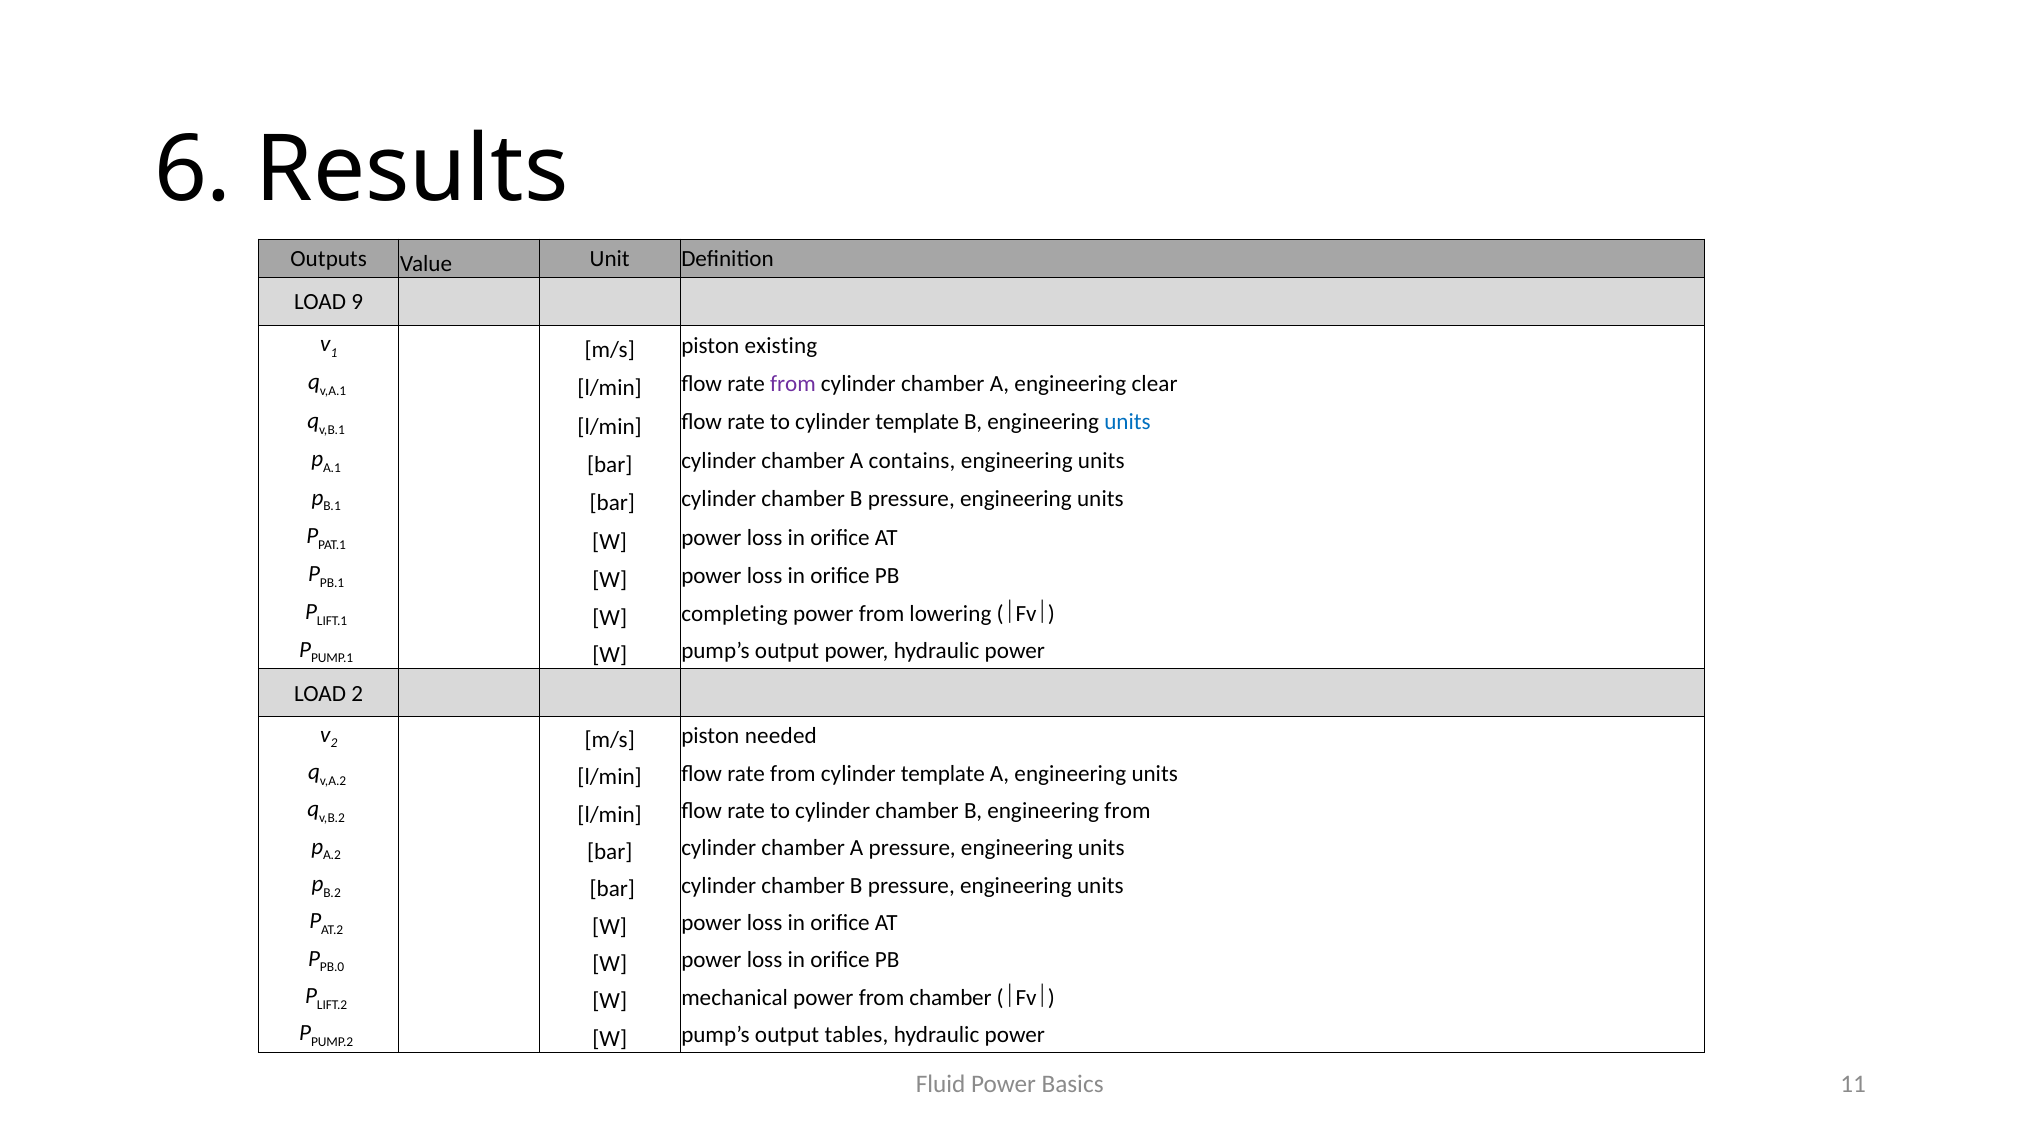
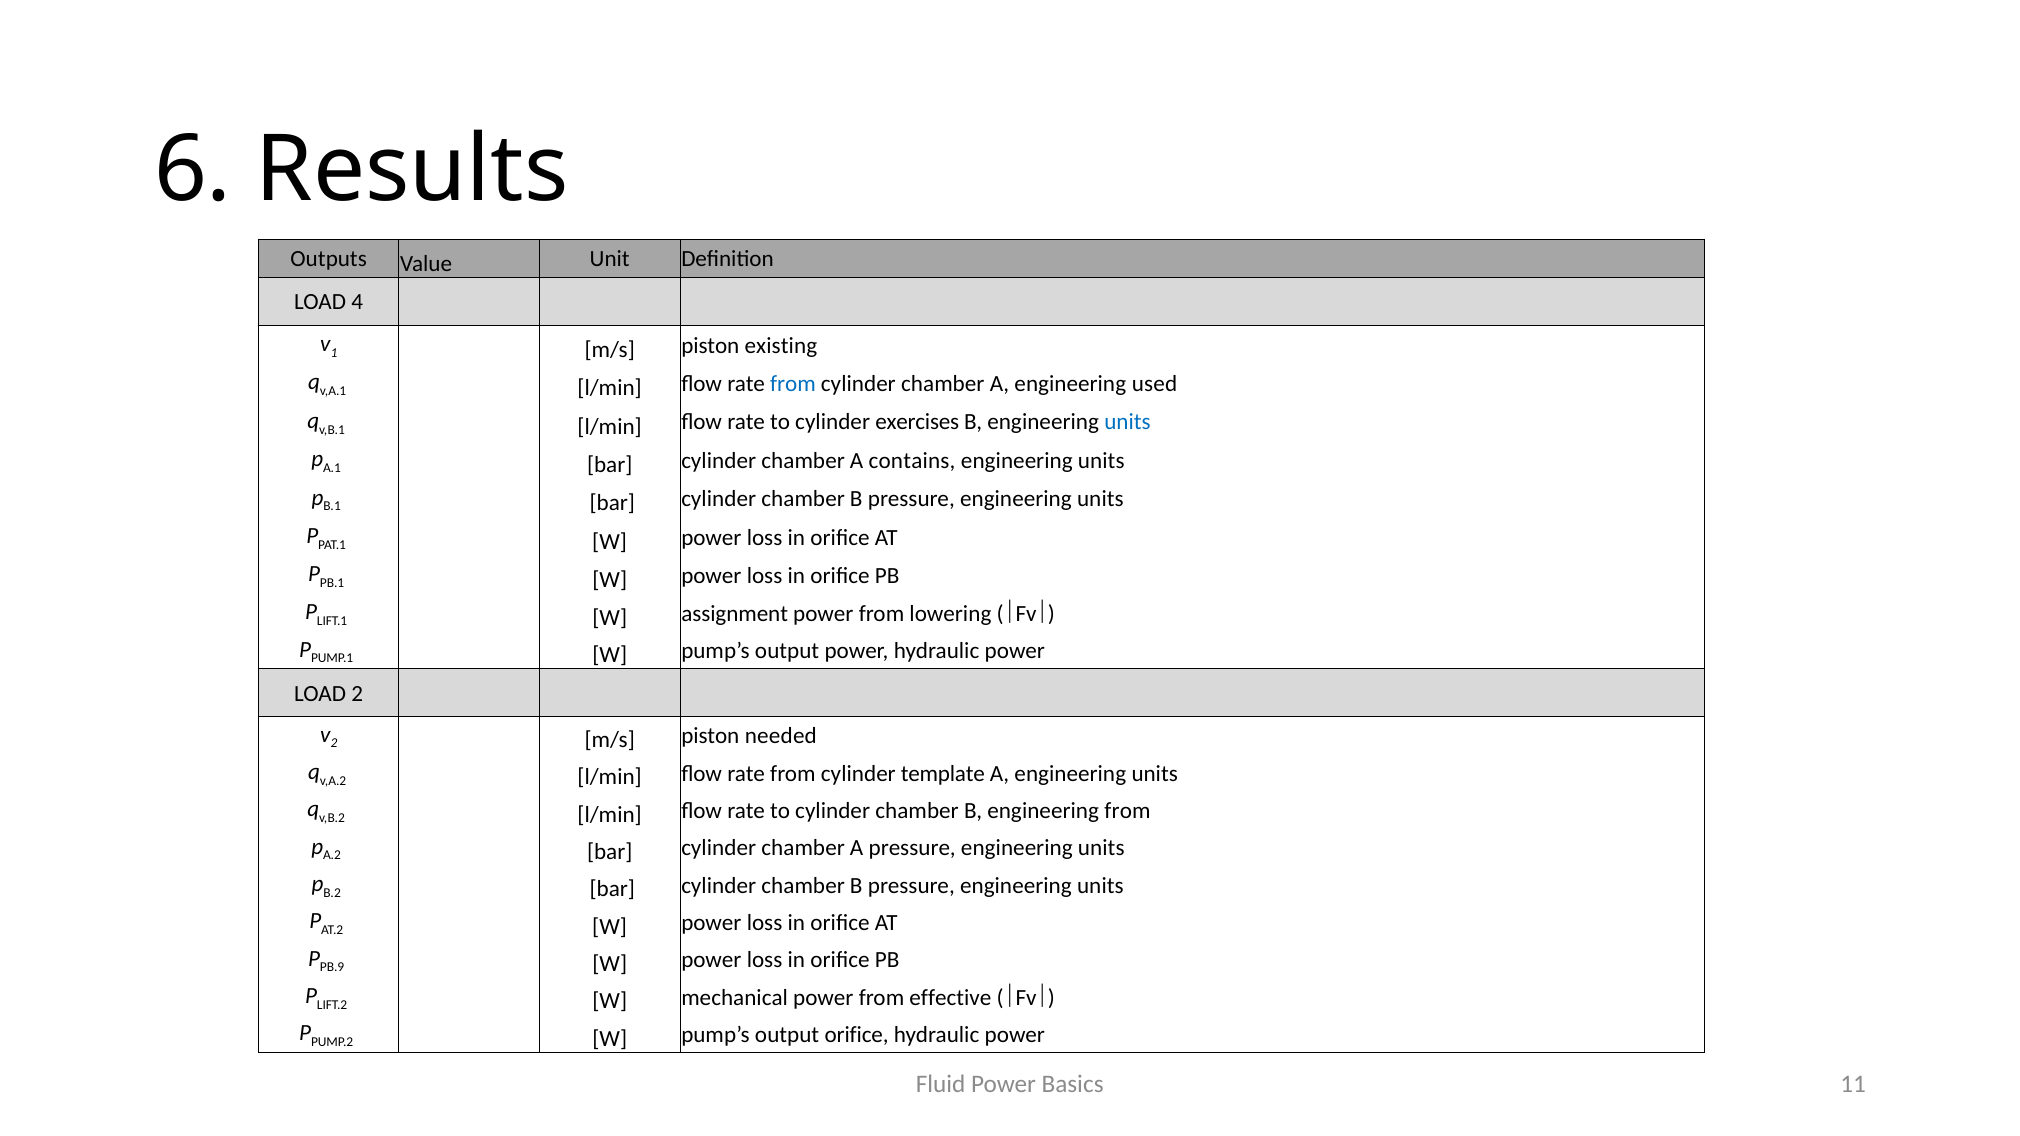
9: 9 -> 4 (357, 302)
from colour: purple -> blue (793, 384)
clear: clear -> used (1155, 384)
to cylinder template: template -> exercises (917, 422)
completing: completing -> assignment (735, 614)
PB.0: PB.0 -> PB.9 (332, 968)
from chamber: chamber -> effective (950, 998)
output tables: tables -> orifice (857, 1035)
